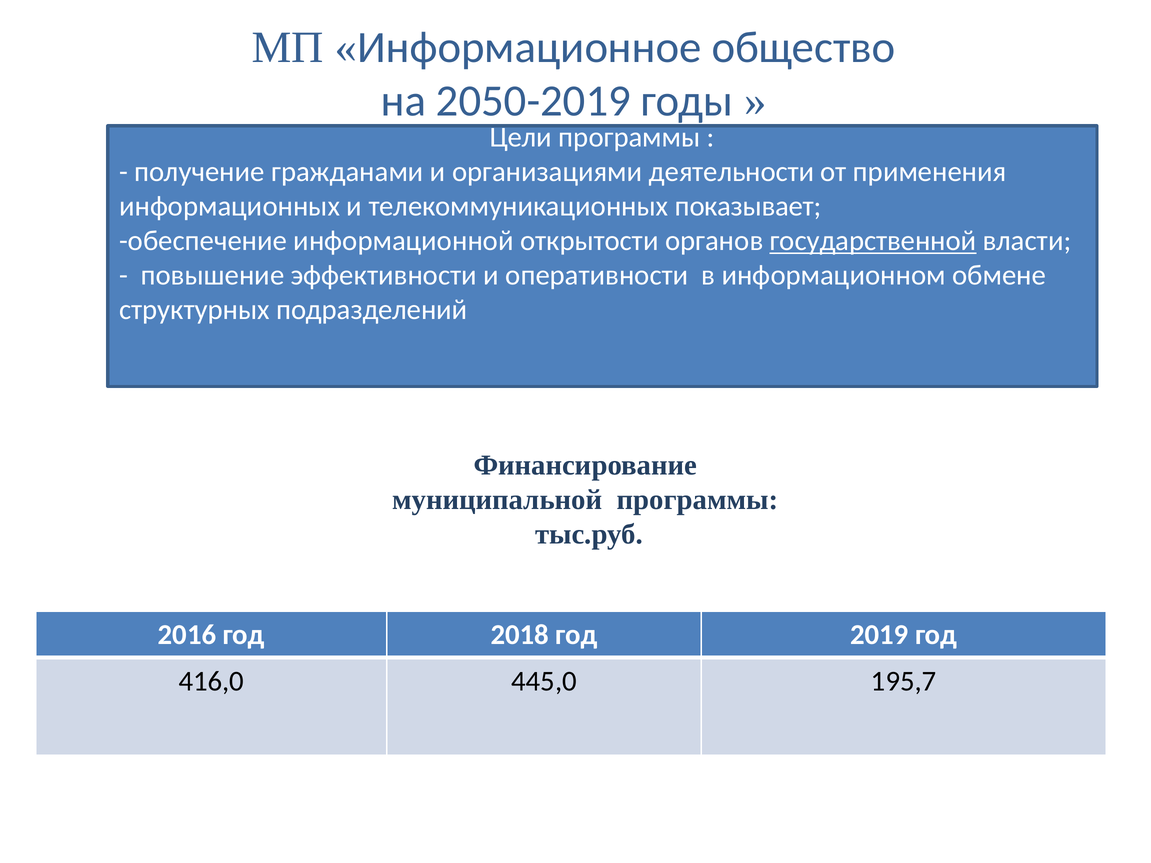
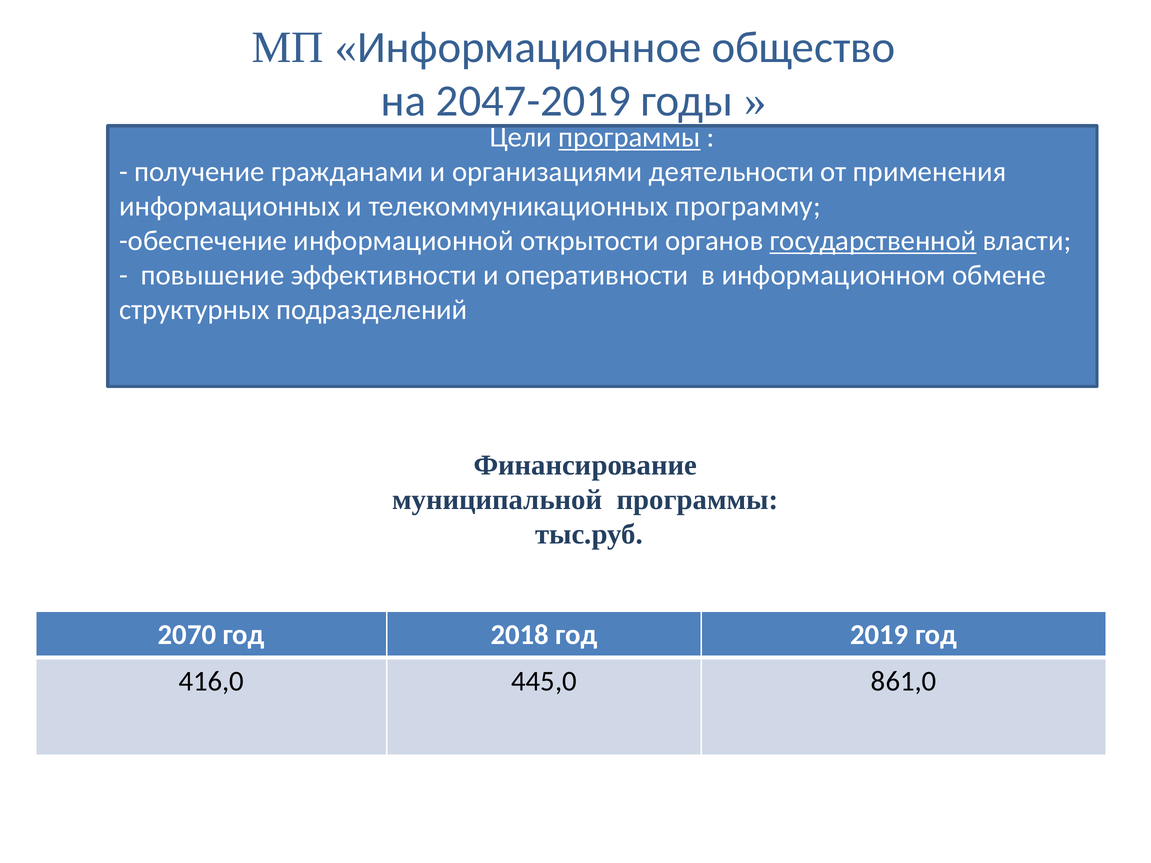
2050-2019: 2050-2019 -> 2047-2019 (533, 101)
программы underline: none -> present (629, 137)
показывает: показывает -> программу (748, 206)
2016: 2016 -> 2070 (187, 635)
195,7: 195,7 -> 861,0 (904, 681)
